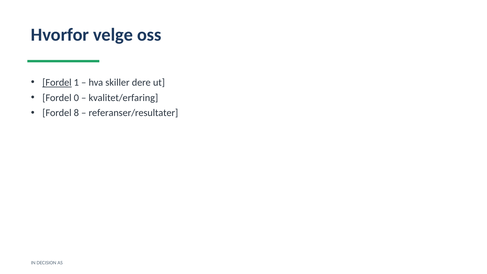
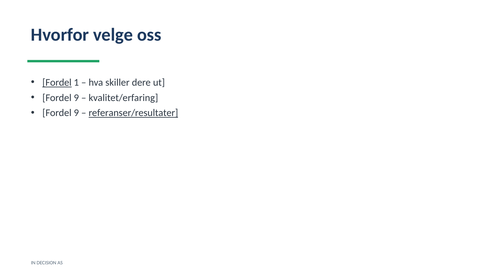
0: 0 -> 9 (76, 98)
8: 8 -> 9 (76, 113)
referanser/resultater underline: none -> present (133, 113)
